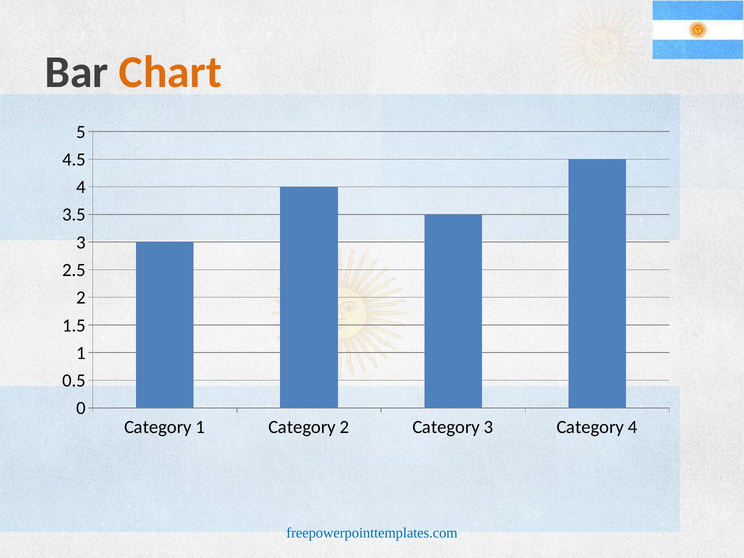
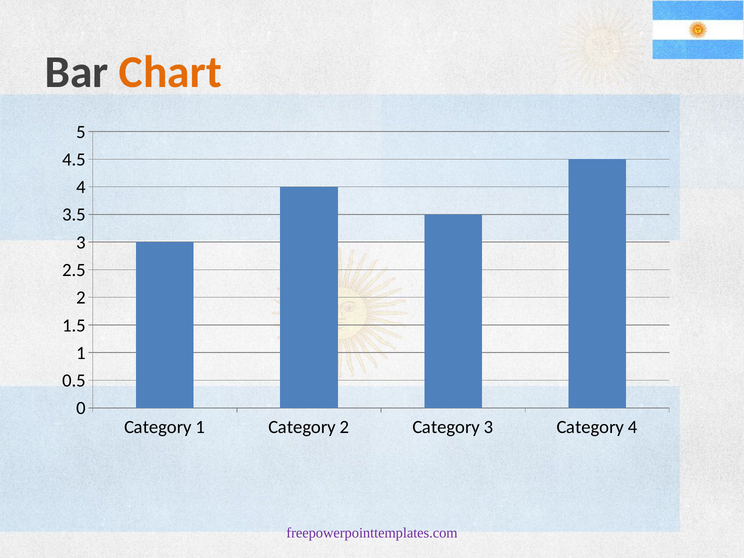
freepowerpointtemplates.com colour: blue -> purple (372, 533)
